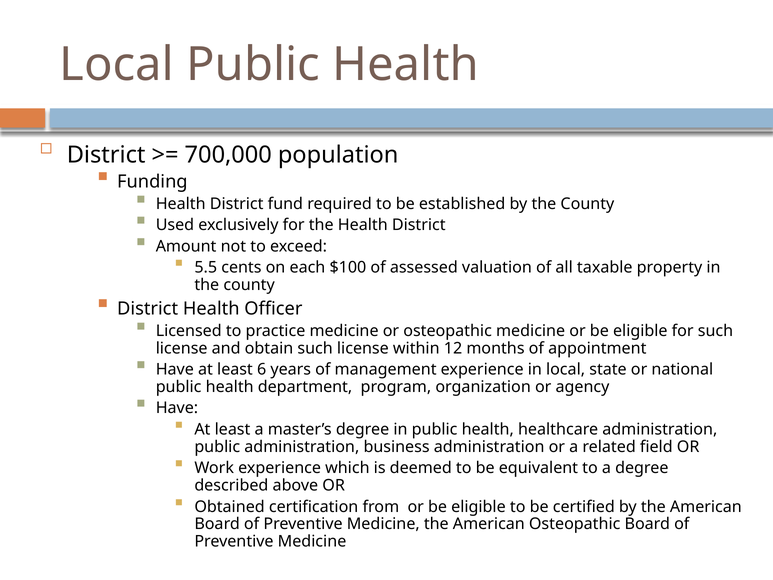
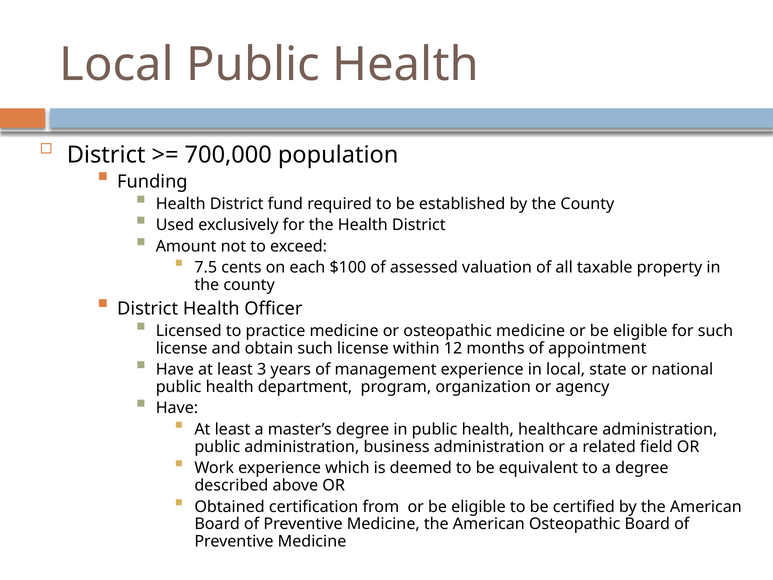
5.5: 5.5 -> 7.5 (206, 267)
6: 6 -> 3 (262, 369)
